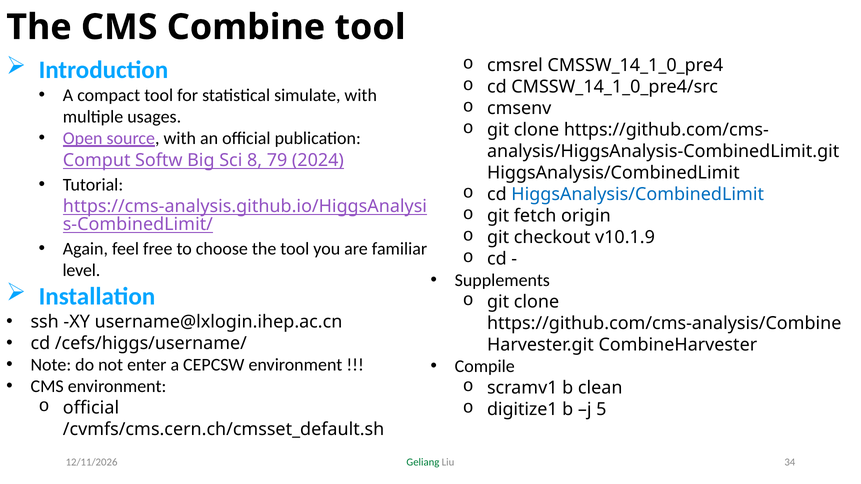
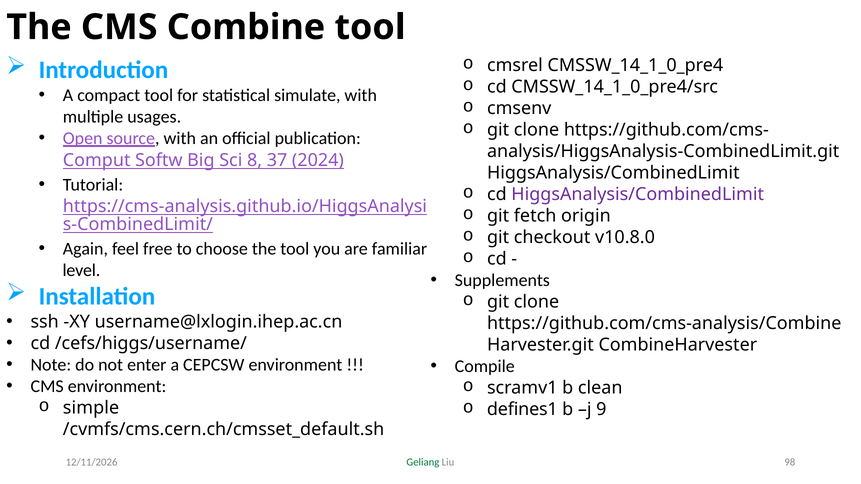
79: 79 -> 37 (277, 160)
HiggsAnalysis/CombinedLimit colour: blue -> purple (638, 194)
v10.1.9: v10.1.9 -> v10.8.0 (625, 237)
official: official -> simple (91, 408)
digitize1: digitize1 -> defines1 (522, 410)
5: 5 -> 9 (601, 410)
34: 34 -> 98 (790, 462)
